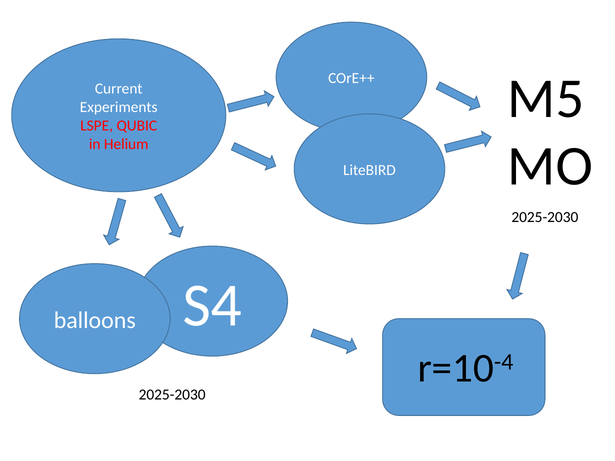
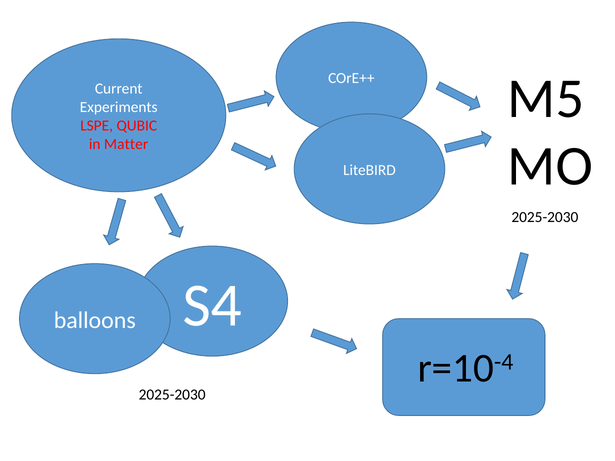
Helium: Helium -> Matter (126, 144)
